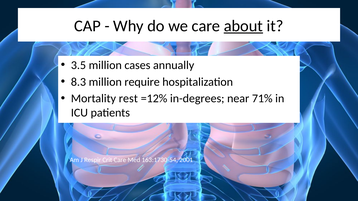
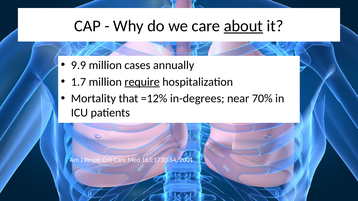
3.5: 3.5 -> 9.9 (78, 65)
8.3: 8.3 -> 1.7 (78, 82)
require underline: none -> present (142, 82)
rest: rest -> that (128, 99)
71%: 71% -> 70% (262, 99)
